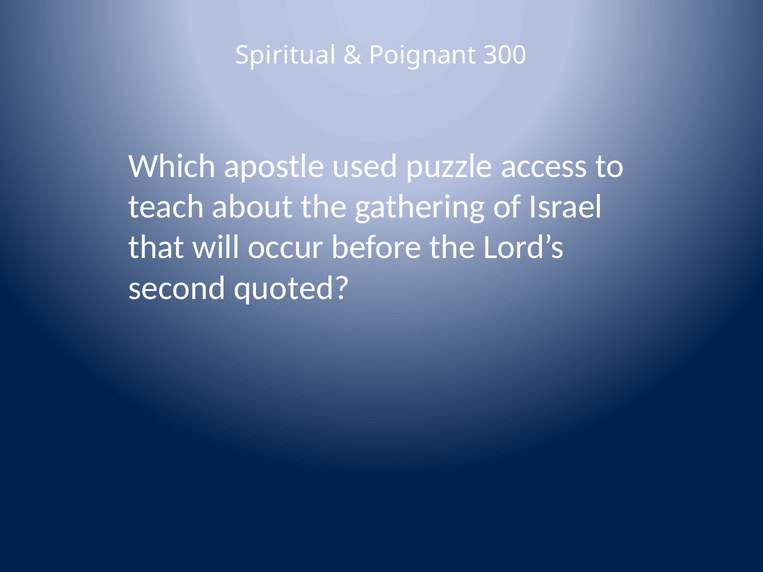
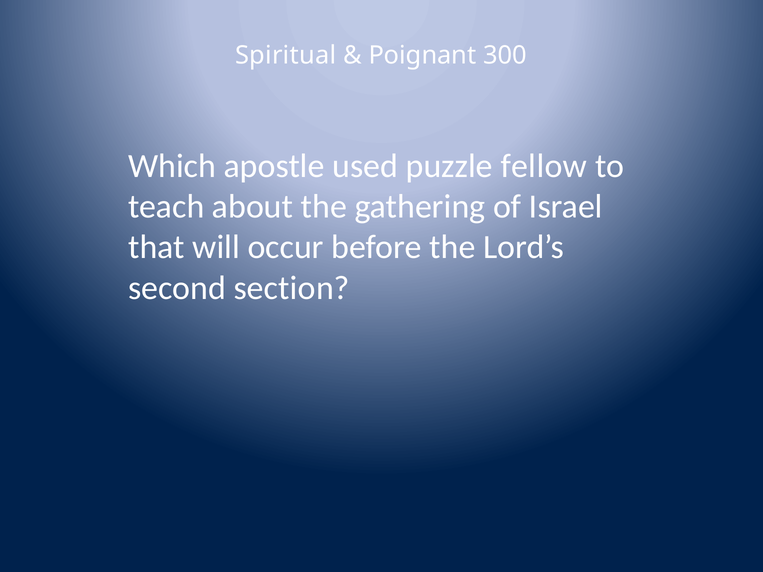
access: access -> fellow (544, 166)
quoted: quoted -> section (292, 288)
